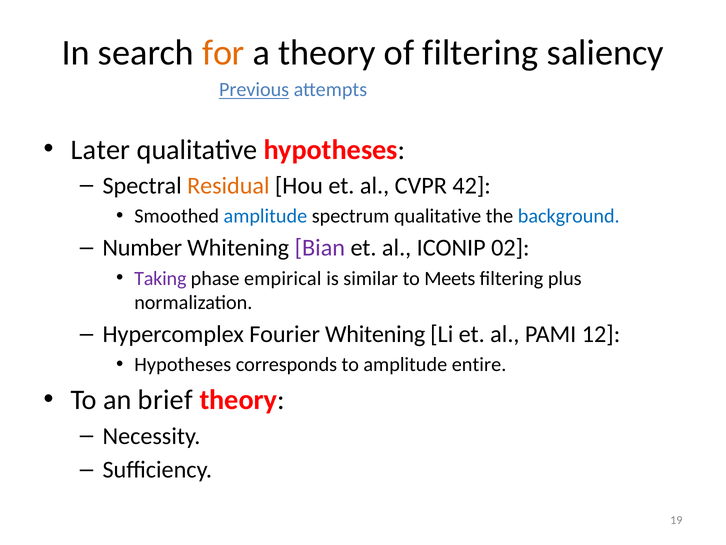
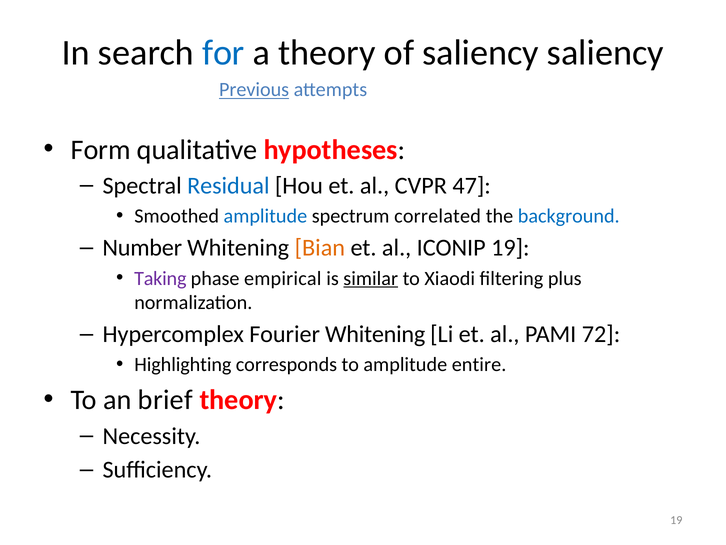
for colour: orange -> blue (223, 53)
of filtering: filtering -> saliency (481, 53)
Later: Later -> Form (101, 150)
Residual colour: orange -> blue (228, 186)
42: 42 -> 47 (472, 186)
spectrum qualitative: qualitative -> correlated (438, 216)
Bian colour: purple -> orange (320, 248)
ICONIP 02: 02 -> 19 (510, 248)
similar underline: none -> present (371, 278)
Meets: Meets -> Xiaodi (450, 278)
12: 12 -> 72 (601, 334)
Hypotheses: Hypotheses -> Highlighting (183, 364)
